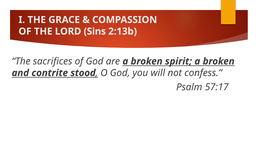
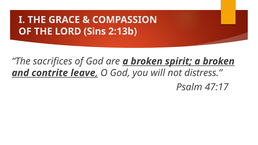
stood: stood -> leave (83, 73)
confess: confess -> distress (203, 73)
57:17: 57:17 -> 47:17 (217, 87)
